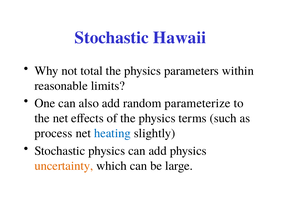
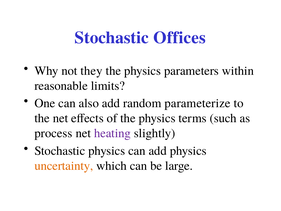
Hawaii: Hawaii -> Offices (180, 37)
total: total -> they (92, 71)
heating colour: blue -> purple (112, 133)
